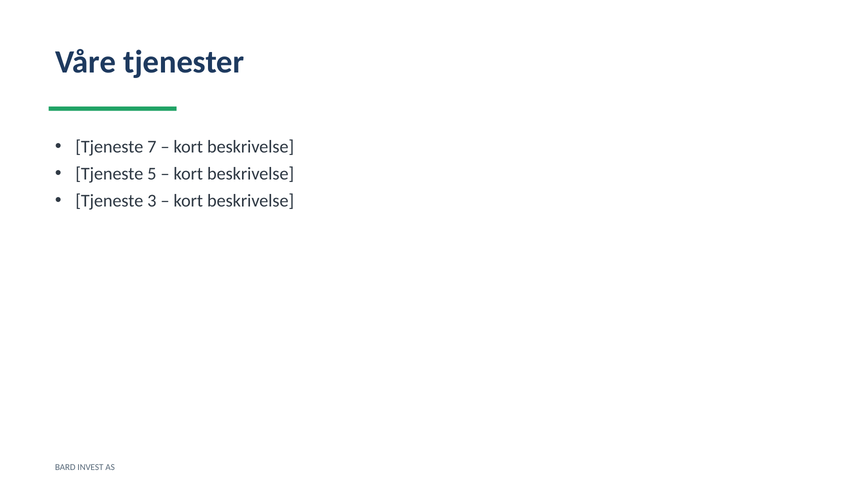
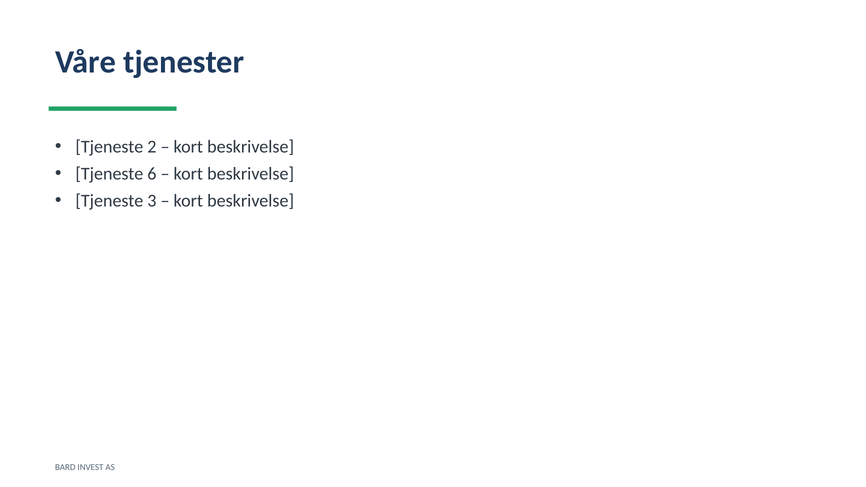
7: 7 -> 2 (152, 147)
5: 5 -> 6 (152, 174)
